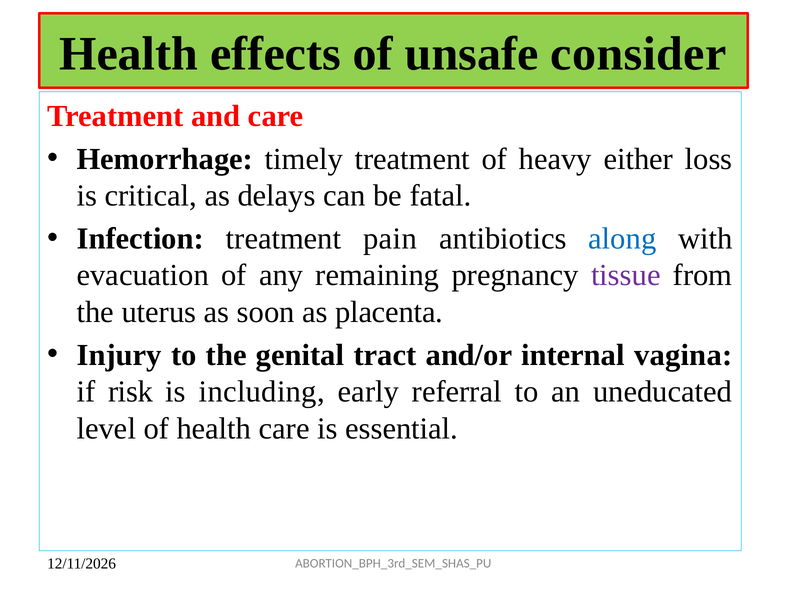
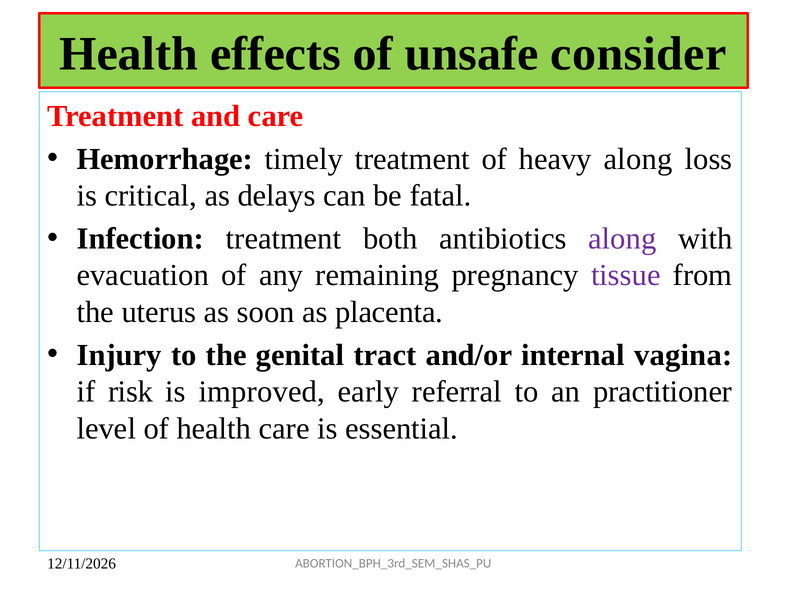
heavy either: either -> along (638, 159)
pain: pain -> both (390, 239)
along colour: blue -> purple (622, 239)
including: including -> improved (262, 392)
uneducated: uneducated -> practitioner (663, 392)
